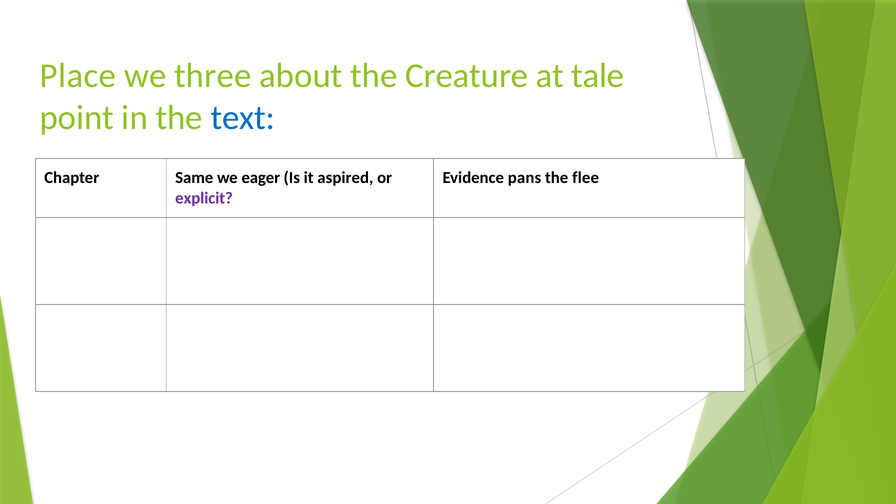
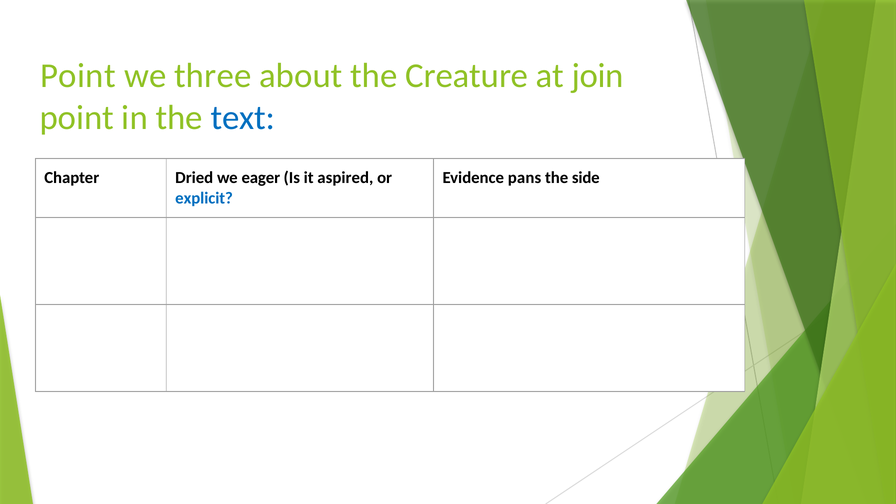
Place: Place -> Point (78, 76)
tale: tale -> join (598, 76)
Same: Same -> Dried (194, 178)
flee: flee -> side (586, 178)
explicit colour: purple -> blue (204, 198)
